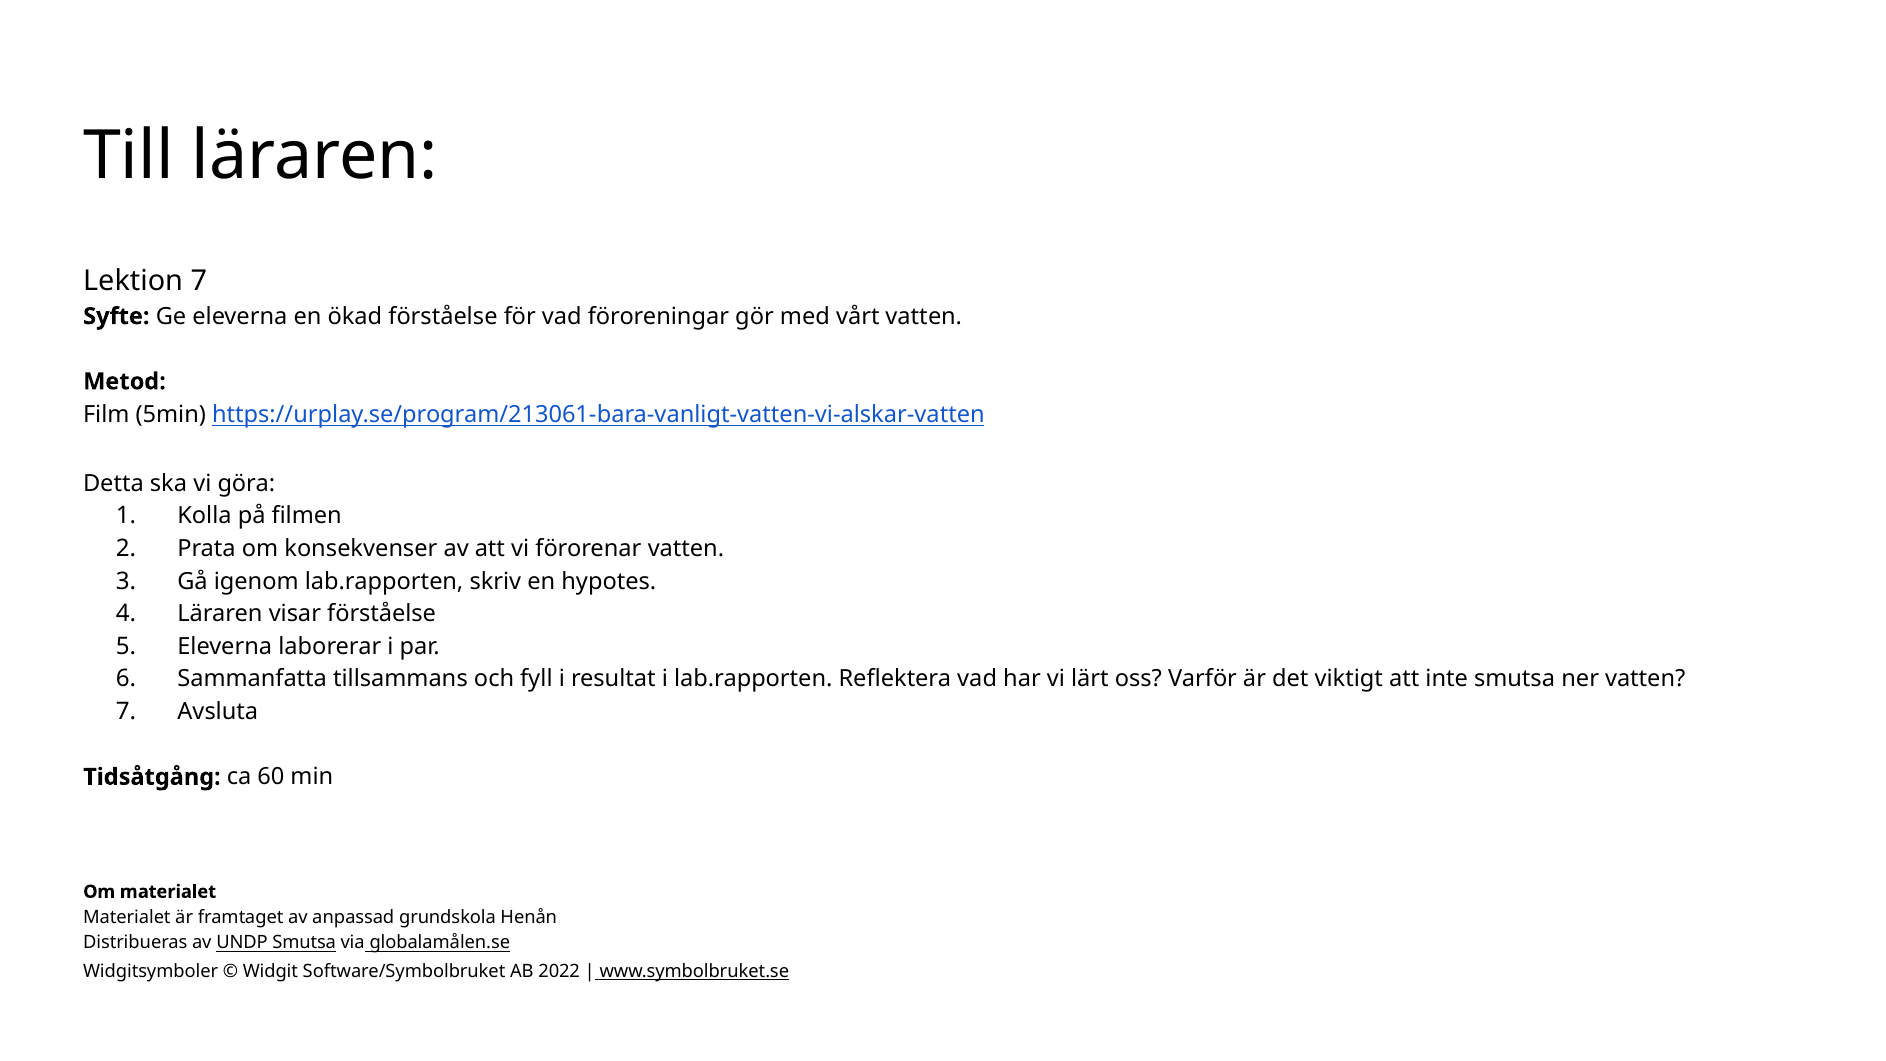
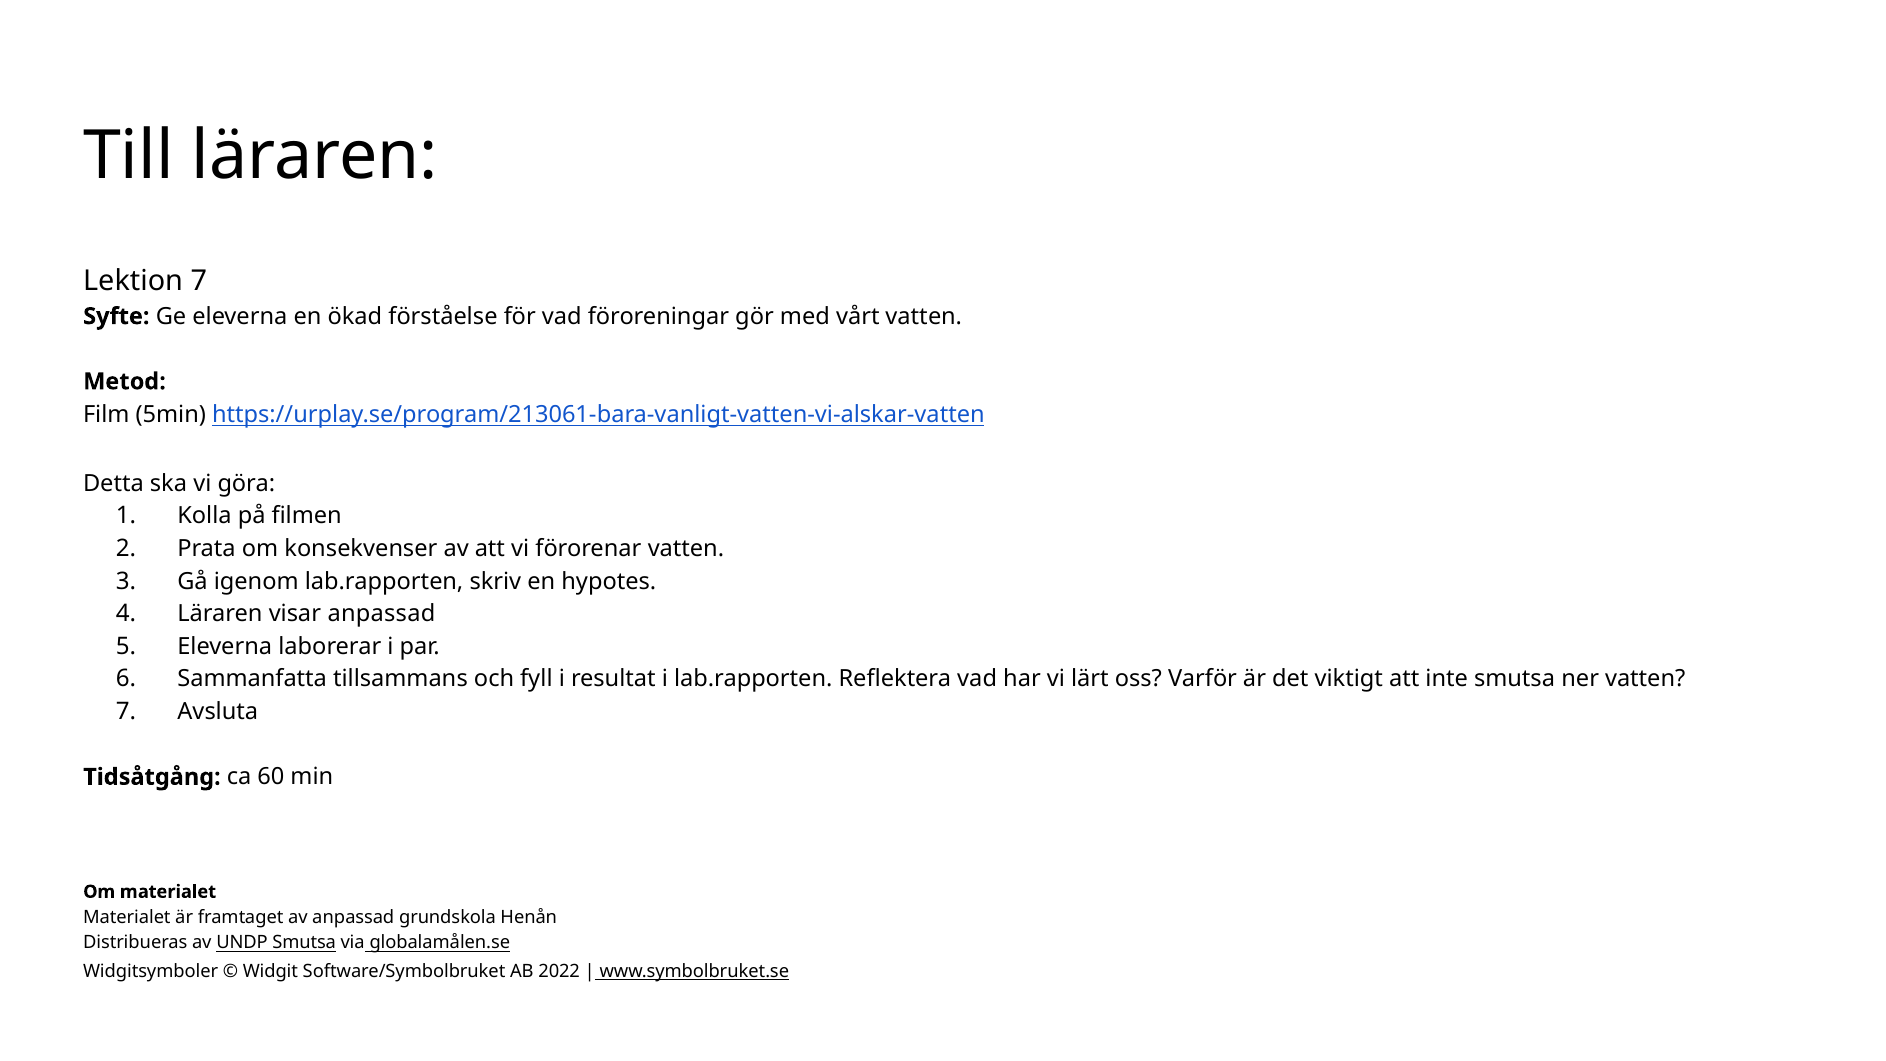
visar förståelse: förståelse -> anpassad (381, 614)
